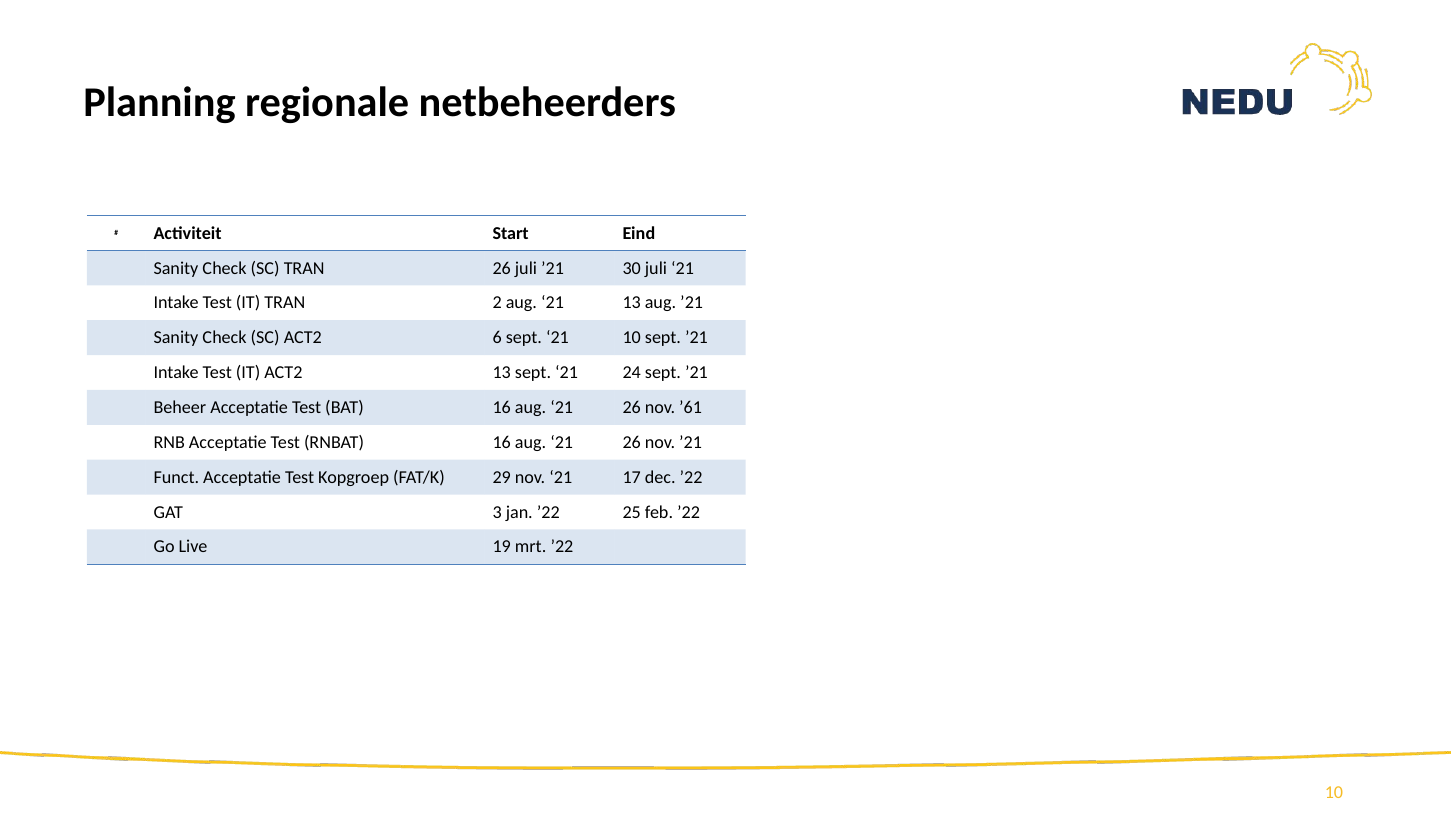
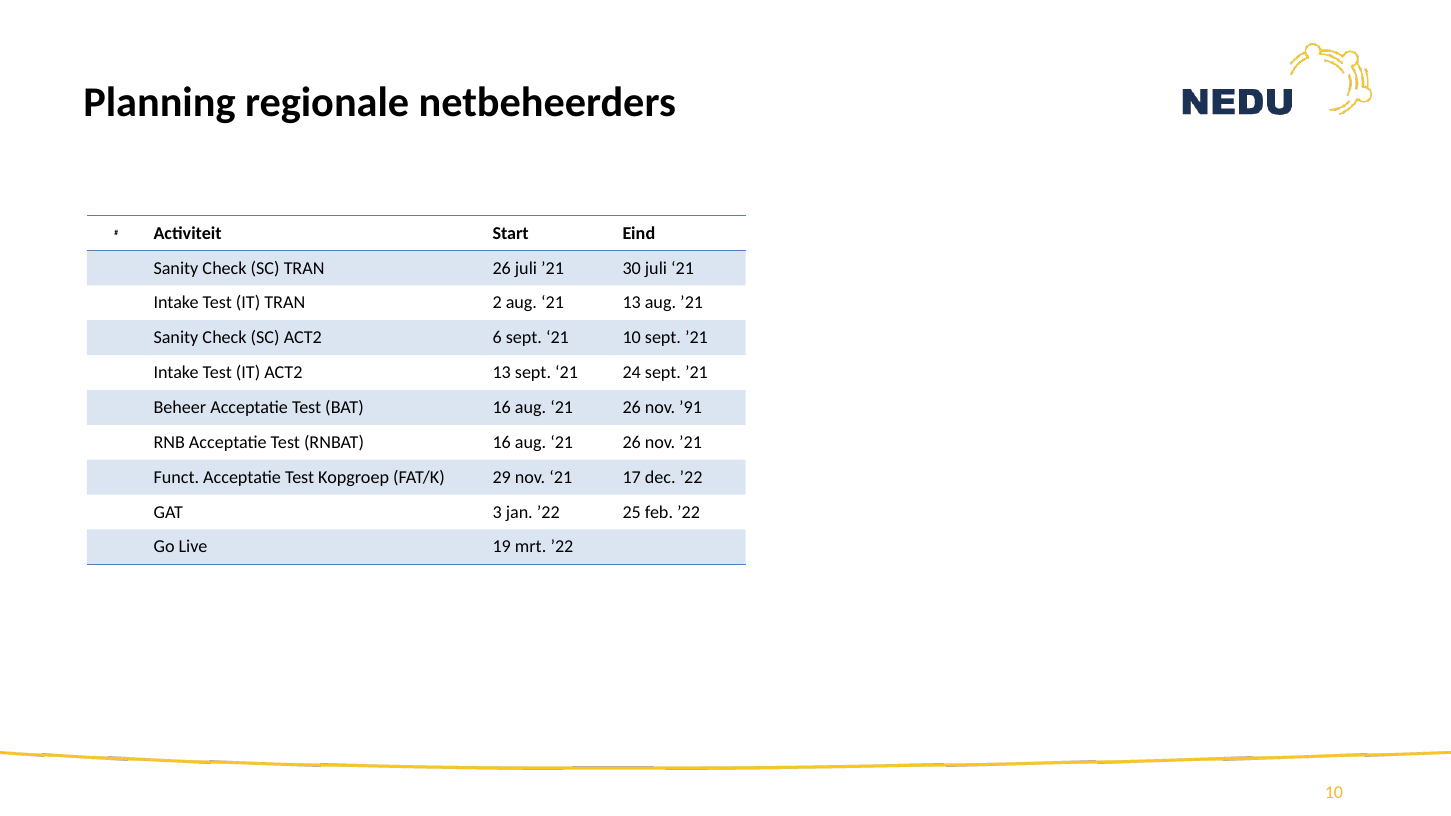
’61: ’61 -> ’91 (691, 408)
